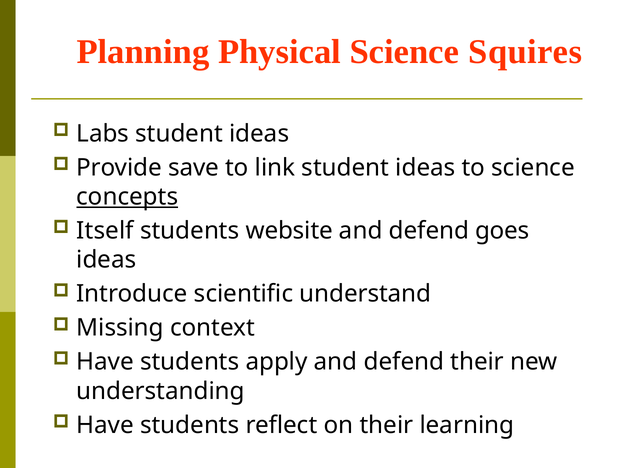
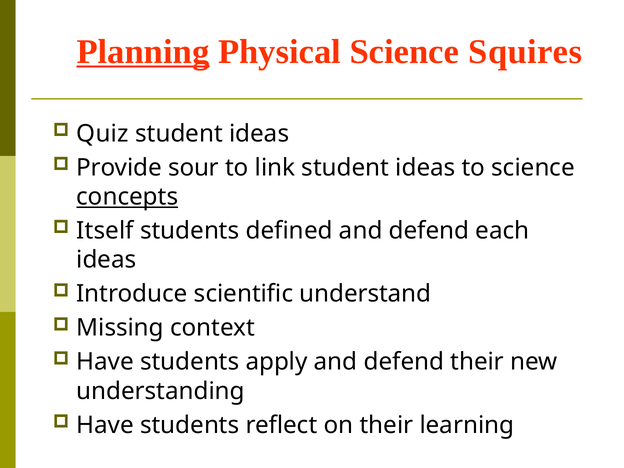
Planning underline: none -> present (143, 52)
Labs: Labs -> Quiz (103, 134)
save: save -> sour (194, 168)
website: website -> defined (289, 231)
goes: goes -> each (502, 231)
